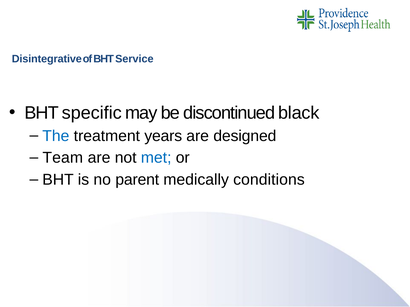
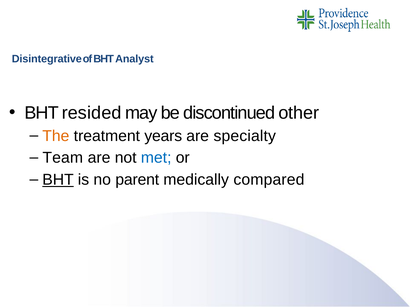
Service: Service -> Analyst (134, 59)
specific: specific -> resided (92, 113)
black: black -> other (299, 113)
The colour: blue -> orange (56, 136)
designed: designed -> specialty (245, 136)
BHT underline: none -> present (58, 180)
conditions: conditions -> compared (269, 180)
